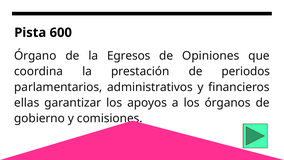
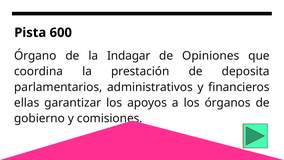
Egresos: Egresos -> Indagar (129, 56)
periodos: periodos -> deposita (246, 71)
